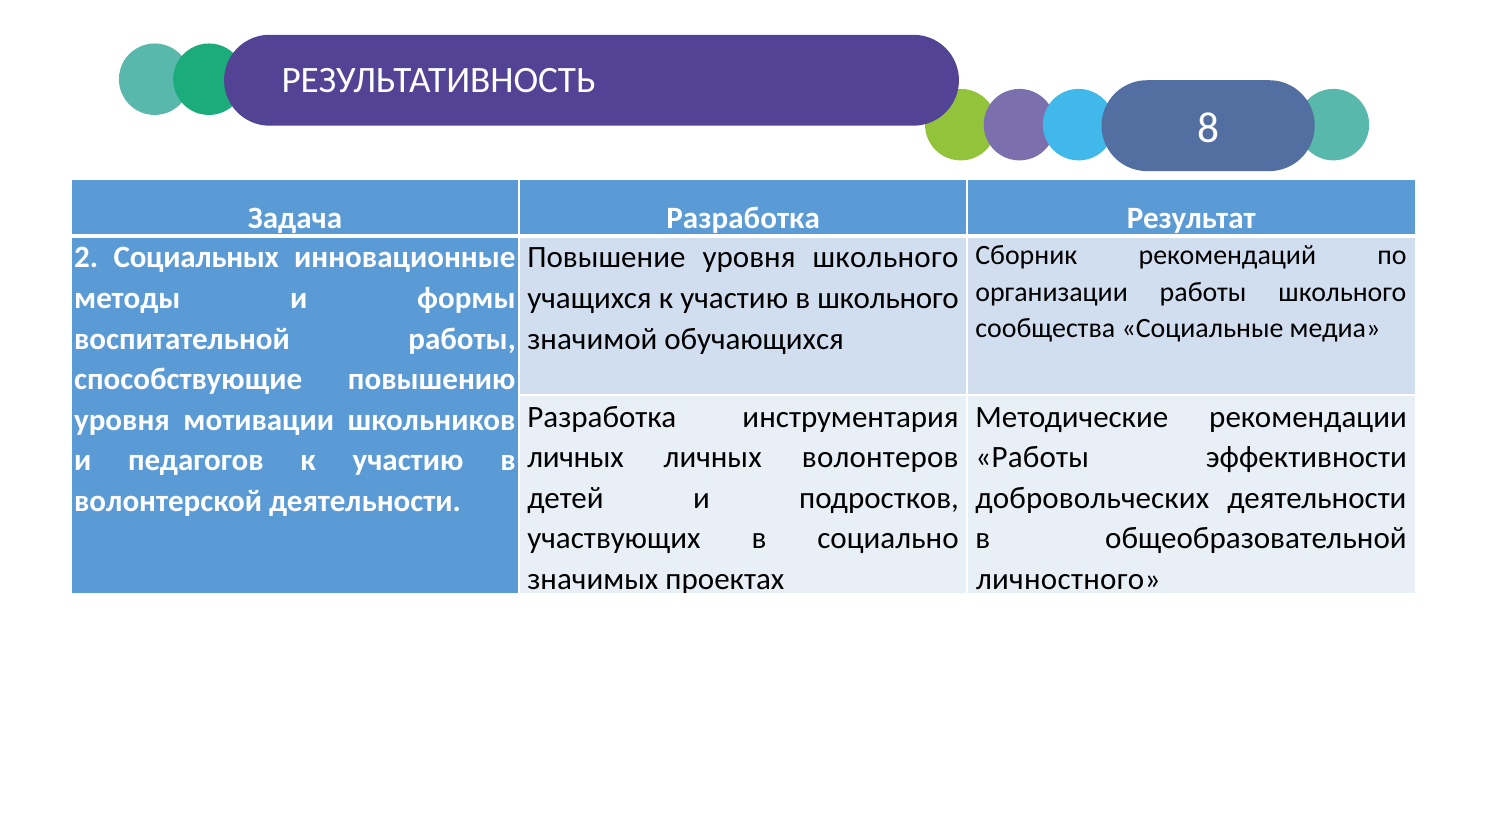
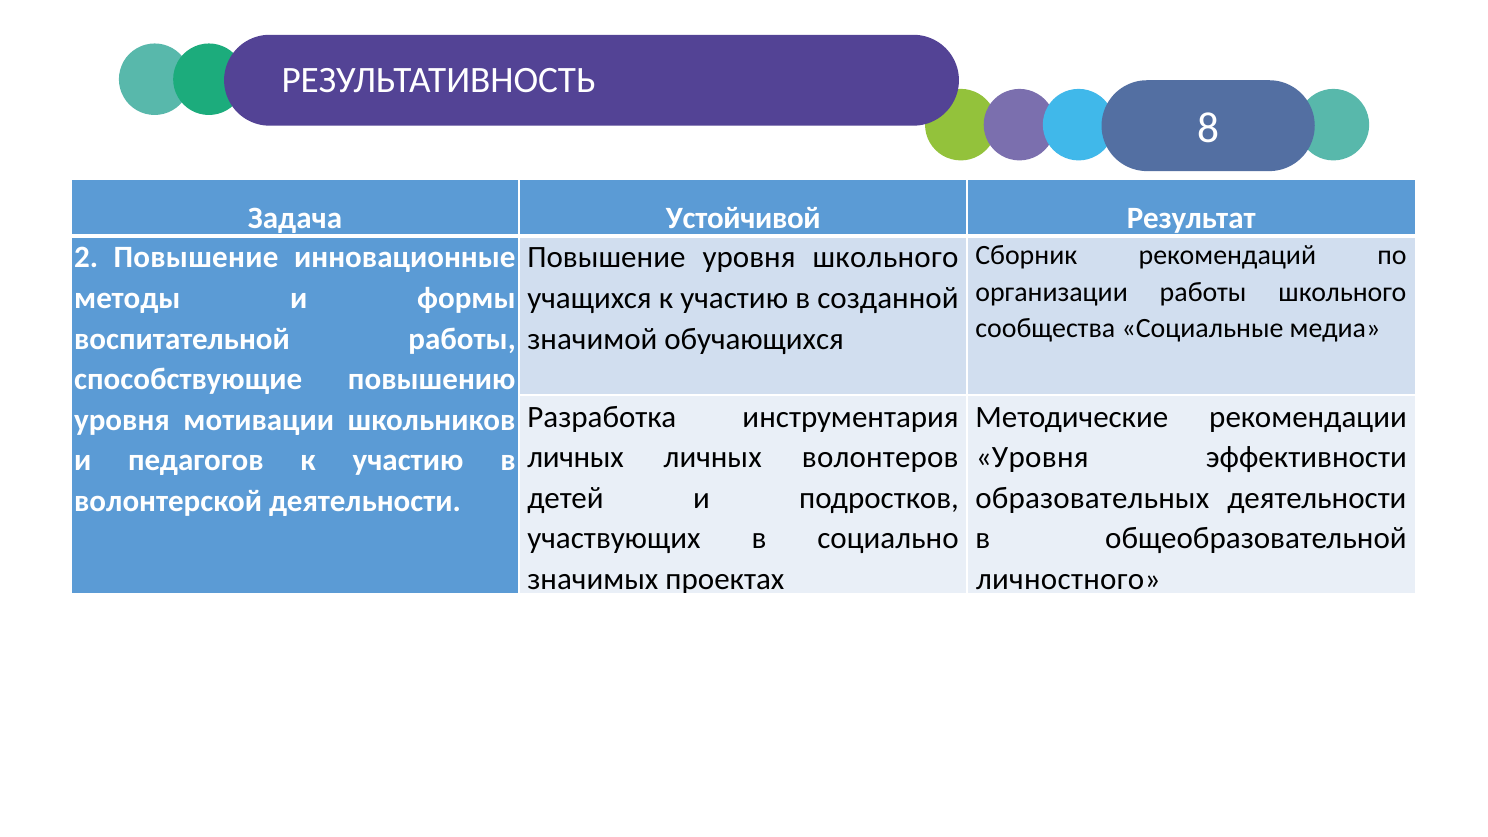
Задача Разработка: Разработка -> Устойчивой (743, 218)
2 Социальных: Социальных -> Повышение (196, 258)
в школьного: школьного -> созданной (888, 298)
Работы: Работы -> Уровня (1032, 458)
добровольческих: добровольческих -> образовательных (1092, 498)
